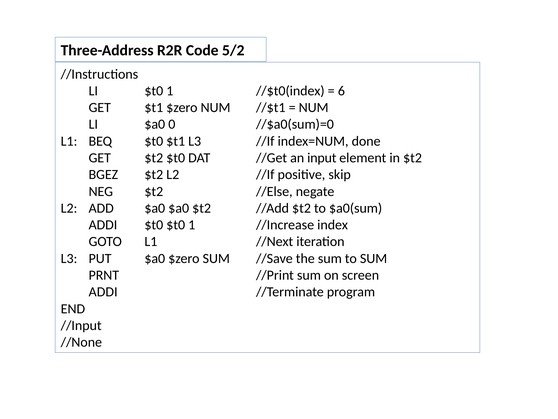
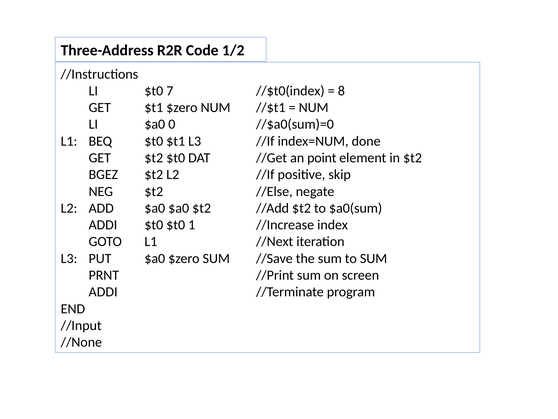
5/2: 5/2 -> 1/2 (233, 50)
LI $t0 1: 1 -> 7 (170, 91)
6: 6 -> 8 (341, 91)
input: input -> point (322, 158)
